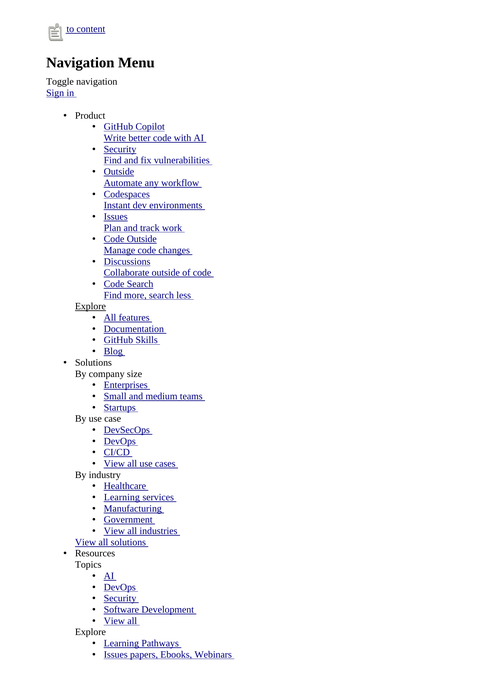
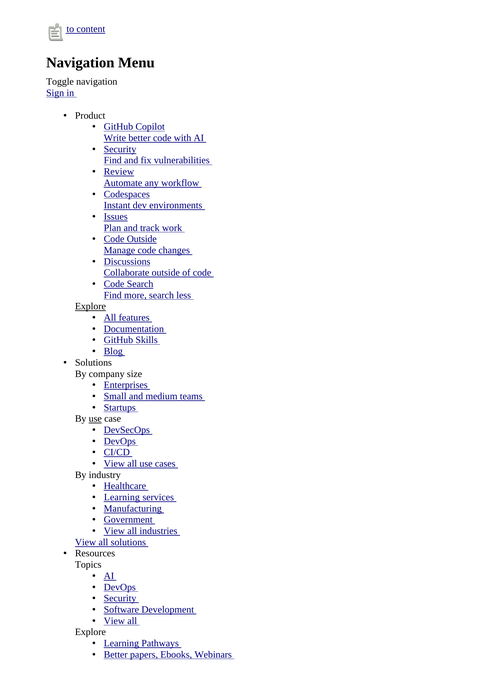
Outside: Outside -> Review (119, 172)
use underline: none -> present (95, 418)
Issues: Issues -> Better (116, 654)
